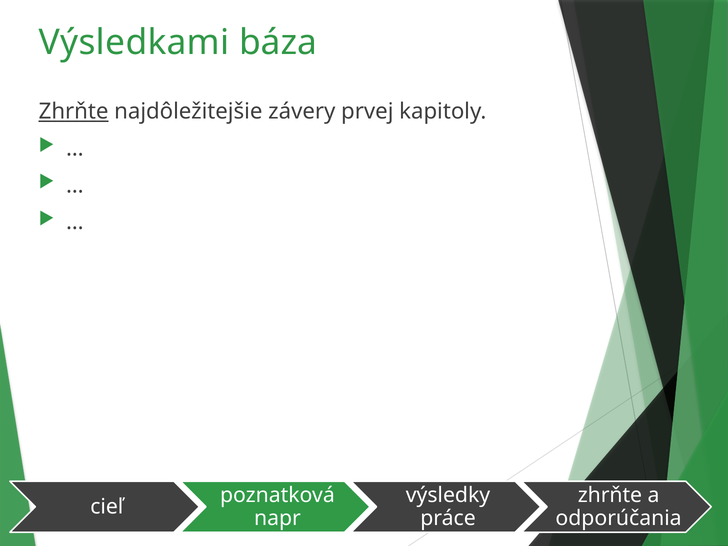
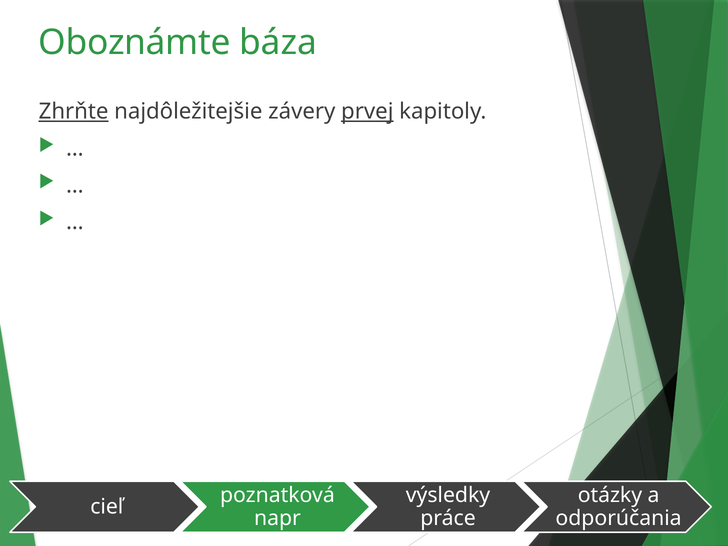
Výsledkami: Výsledkami -> Oboznámte (134, 43)
prvej underline: none -> present (367, 112)
zhrňte: zhrňte -> otázky (610, 495)
